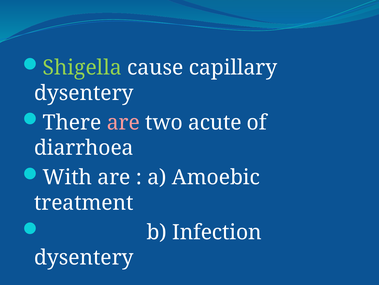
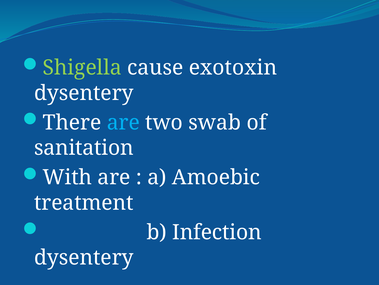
capillary: capillary -> exotoxin (233, 68)
are colour: pink -> light blue (123, 122)
acute: acute -> swab (215, 122)
diarrhoea: diarrhoea -> sanitation (84, 148)
